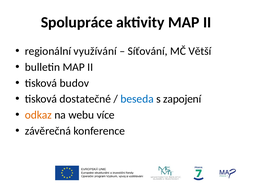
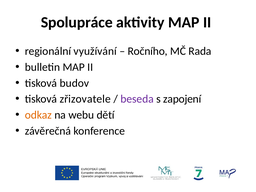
Síťování: Síťování -> Ročního (148, 51)
Větší: Větší -> Rada (200, 51)
dostatečné: dostatečné -> zřizovatele (85, 99)
beseda colour: blue -> purple (137, 99)
více: více -> dětí (106, 115)
